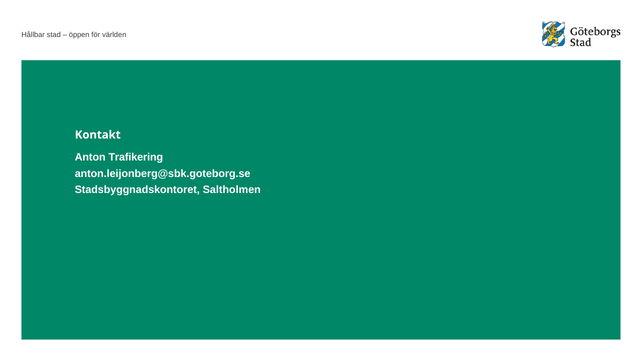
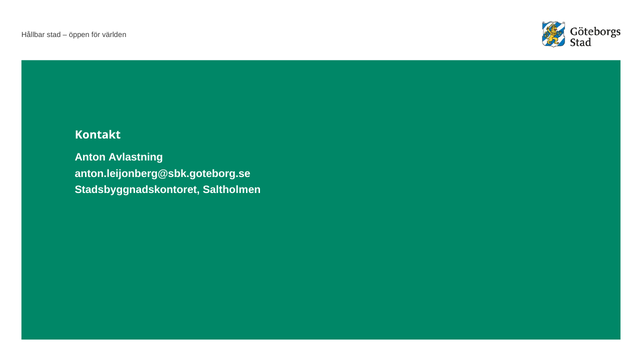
Trafikering: Trafikering -> Avlastning (136, 157)
